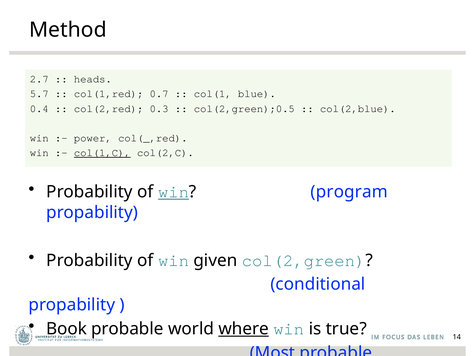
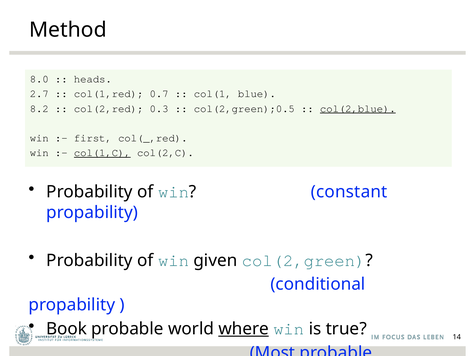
2.7: 2.7 -> 8.0 (39, 79)
5.7: 5.7 -> 2.7 (39, 94)
0.4: 0.4 -> 8.2 (39, 109)
col(2,blue underline: none -> present (358, 109)
power: power -> first (93, 138)
win underline: present -> none (174, 192)
program: program -> constant (349, 192)
